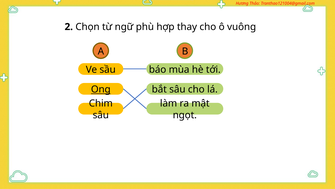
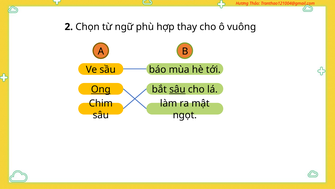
sâu underline: none -> present (177, 89)
